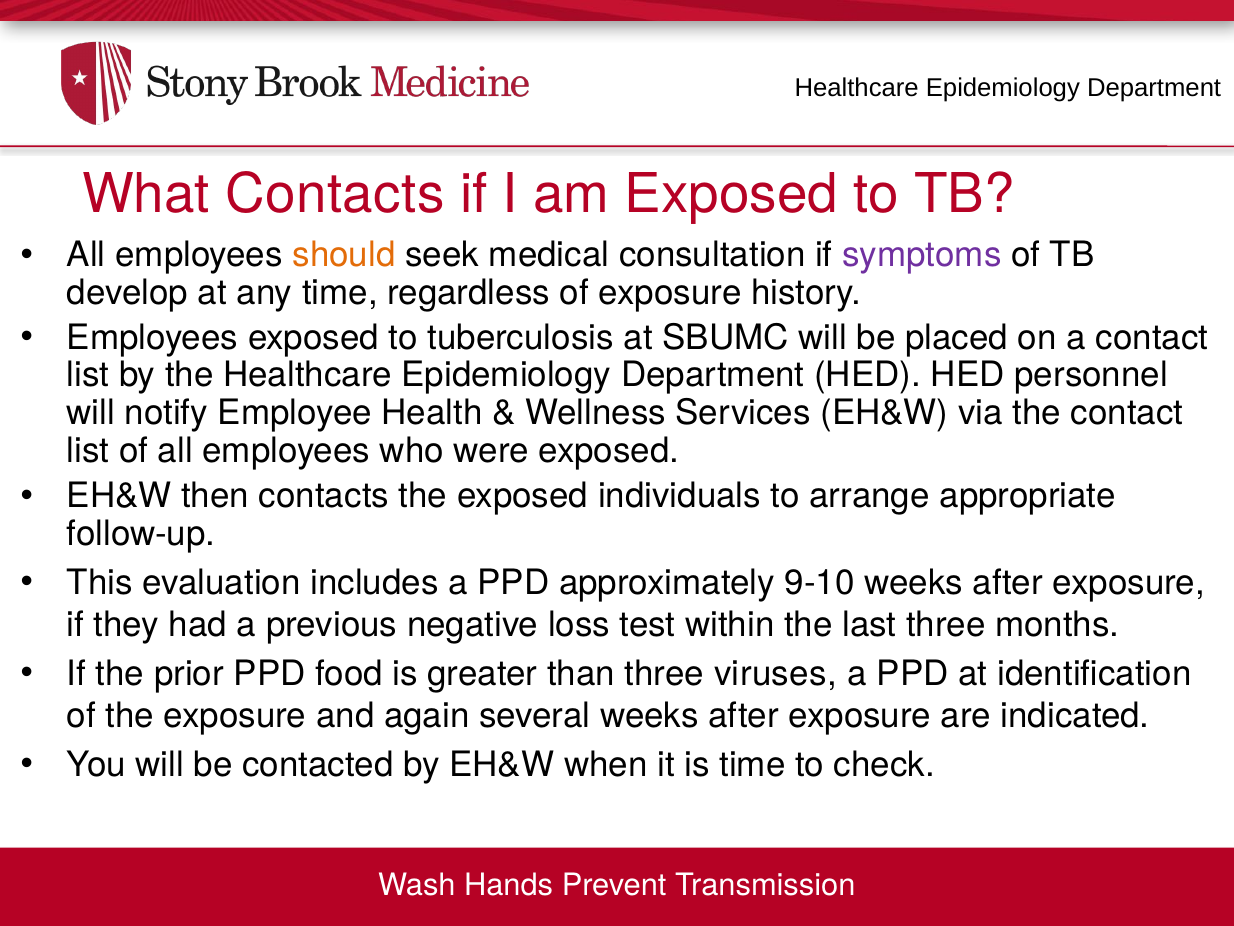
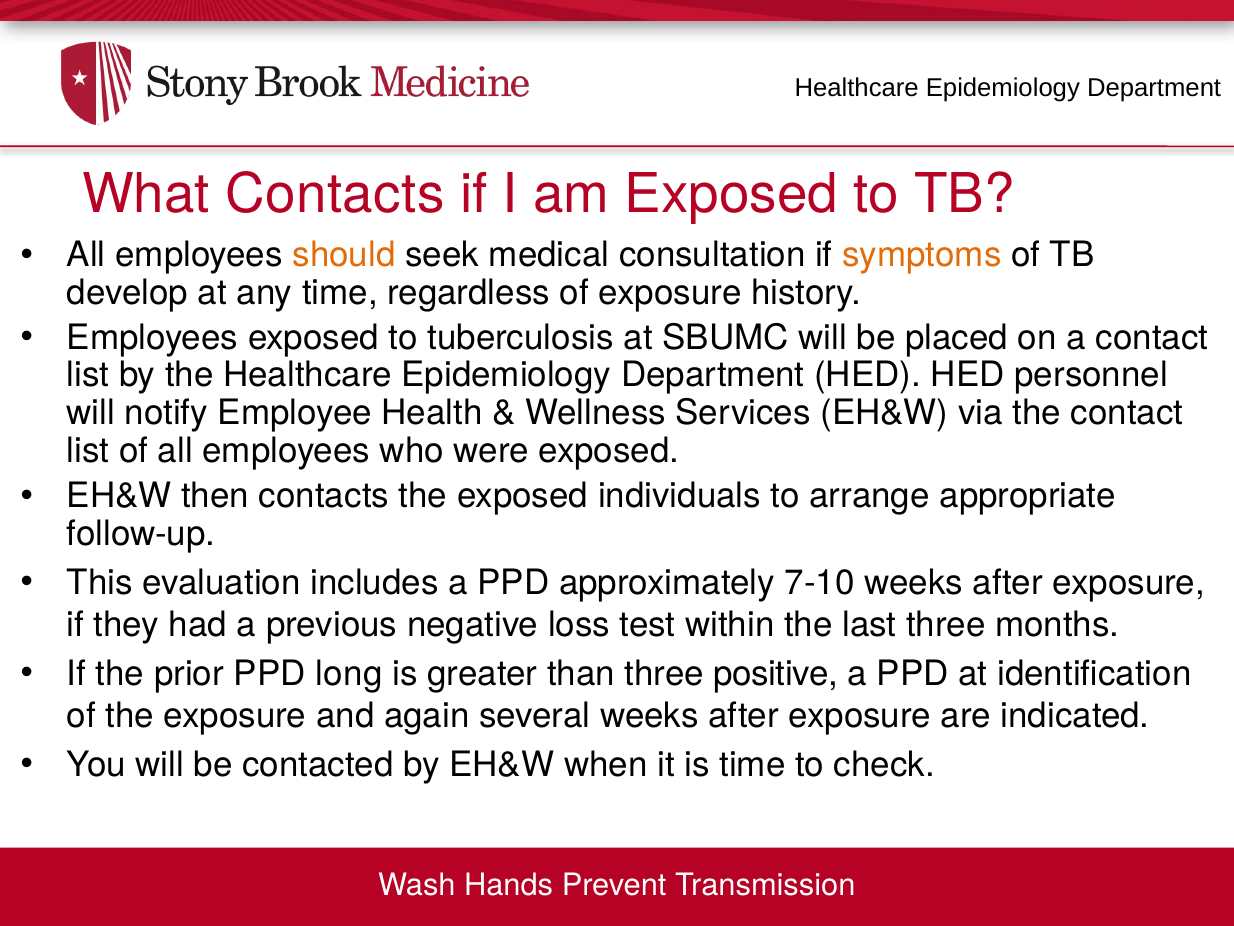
symptoms colour: purple -> orange (922, 255)
9-10: 9-10 -> 7-10 (820, 583)
food: food -> long (349, 674)
viruses: viruses -> positive (776, 674)
